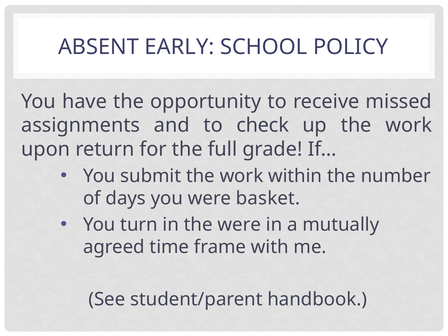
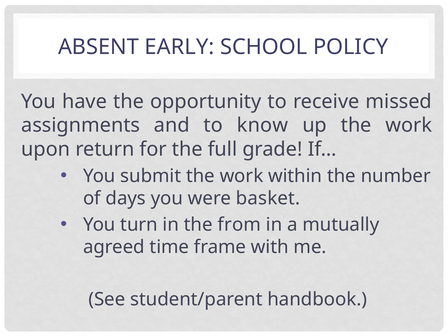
check: check -> know (263, 125)
the were: were -> from (239, 225)
